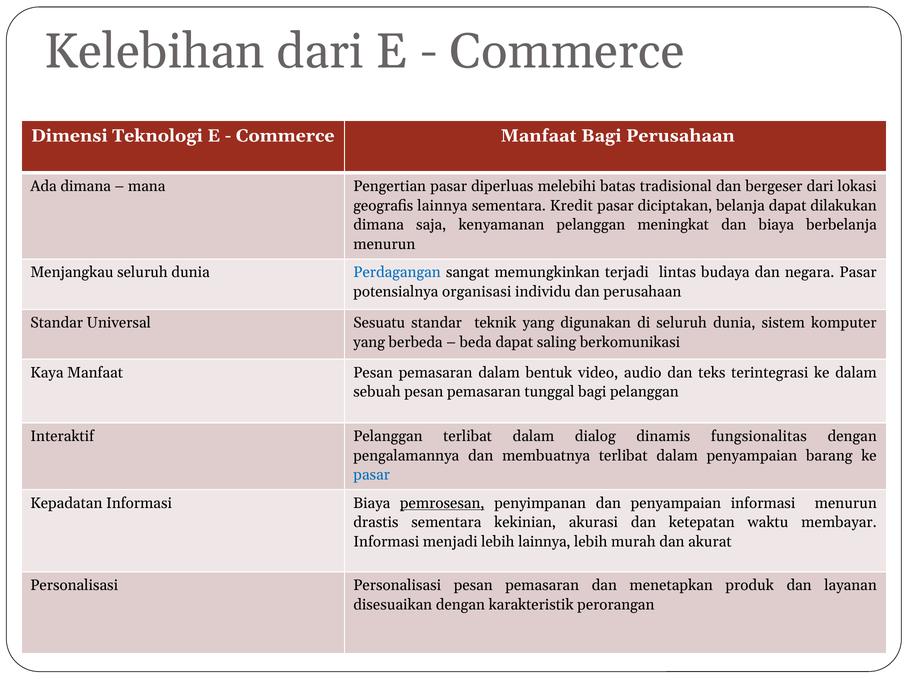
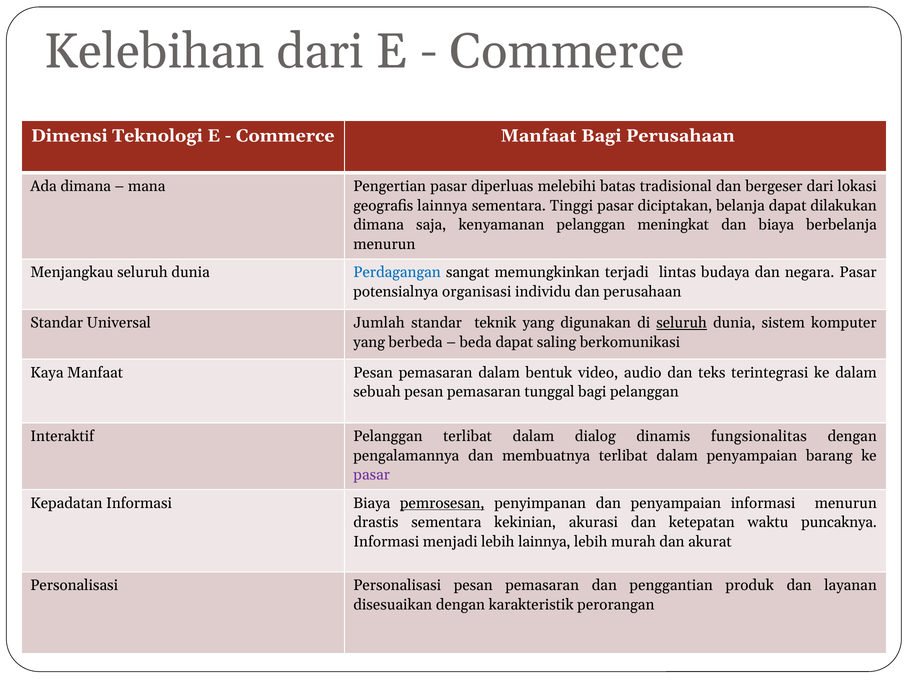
Kredit: Kredit -> Tinggi (571, 206)
Sesuatu: Sesuatu -> Jumlah (379, 323)
seluruh underline: none -> present (682, 323)
pasar colour: blue -> purple (372, 475)
membayar: membayar -> puncaknya (839, 522)
menetapkan: menetapkan -> penggantian (671, 585)
